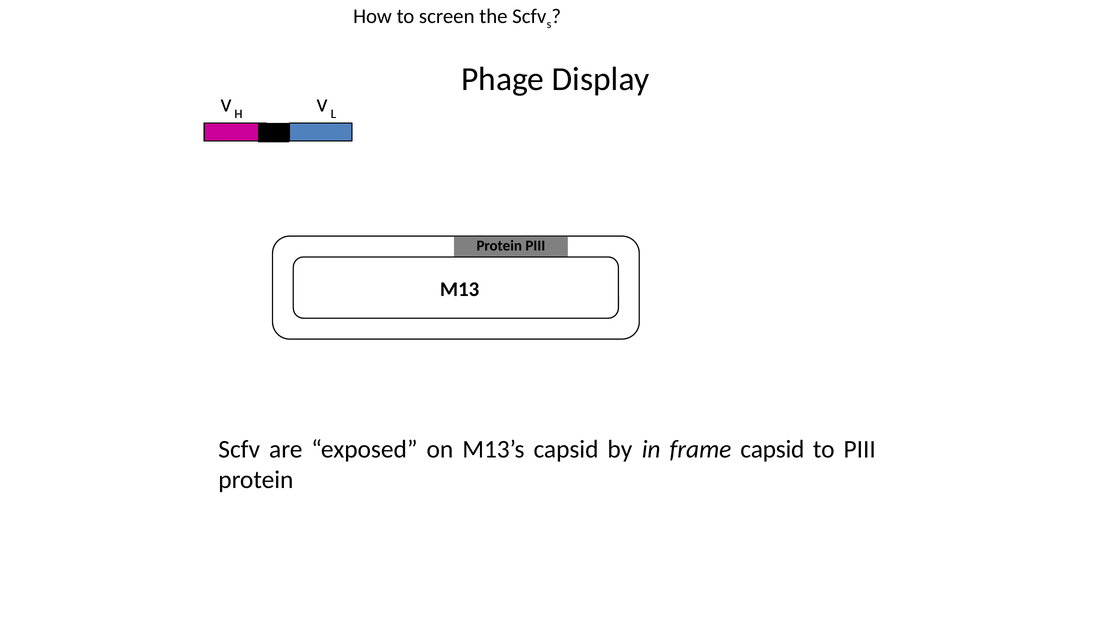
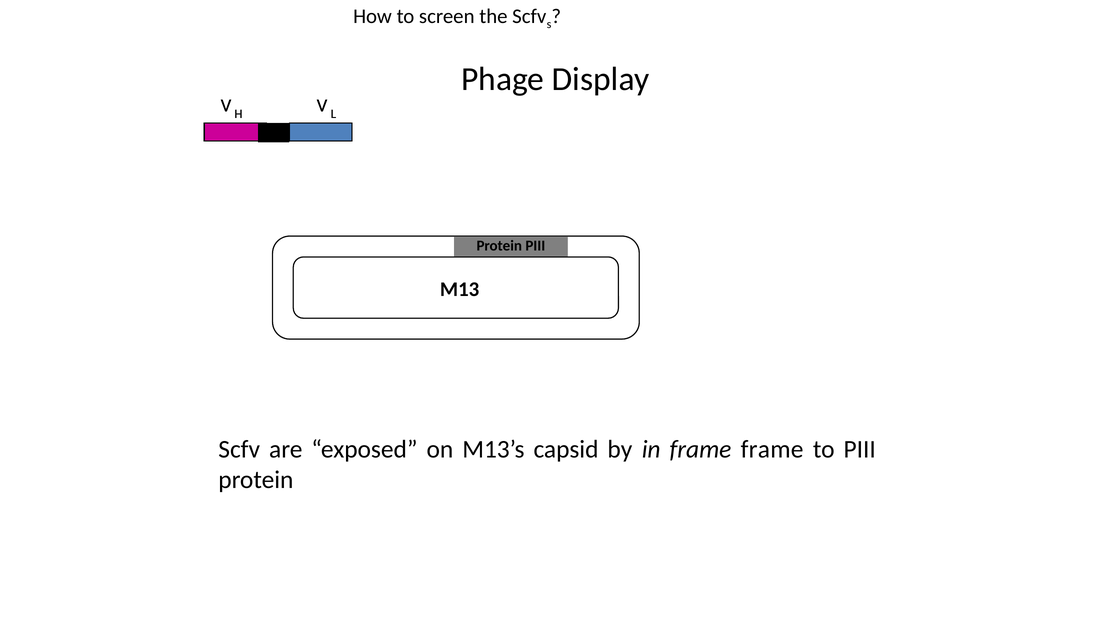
frame capsid: capsid -> frame (772, 449)
